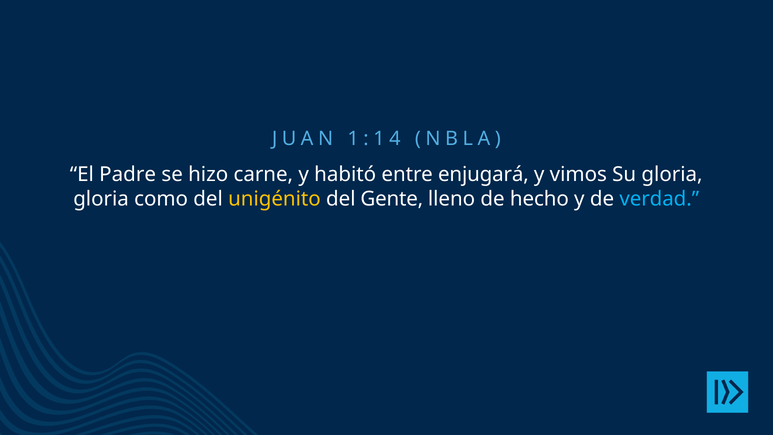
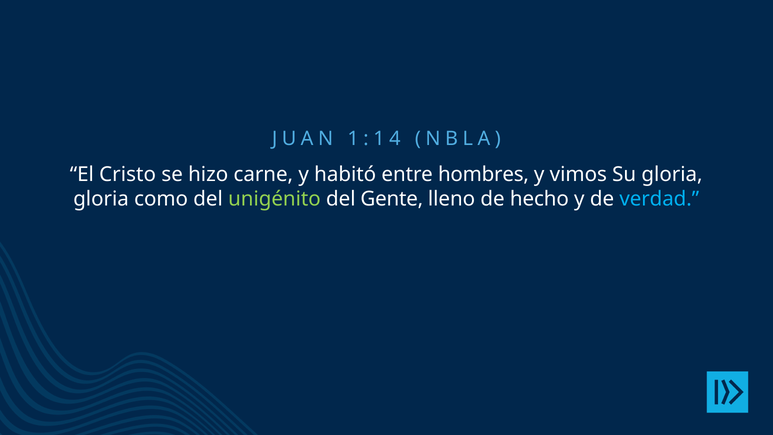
Padre: Padre -> Cristo (128, 174)
enjugará: enjugará -> hombres (483, 174)
unigénito colour: yellow -> light green (274, 199)
